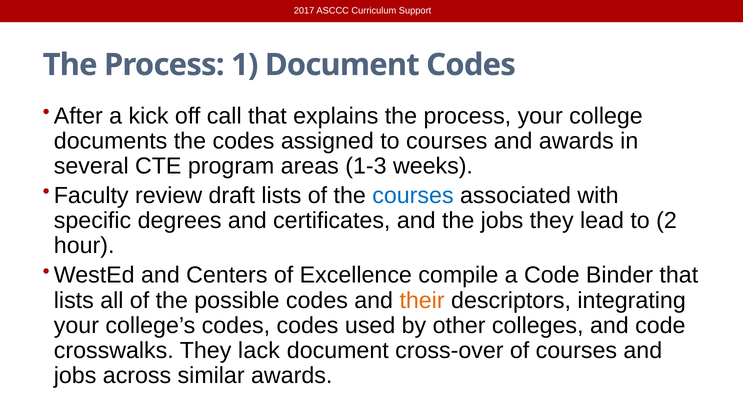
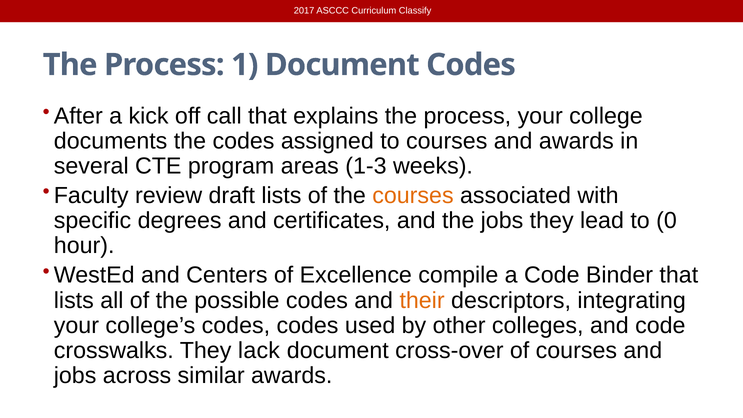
Support: Support -> Classify (415, 11)
courses colour: blue -> orange (413, 196)
2: 2 -> 0 (666, 221)
